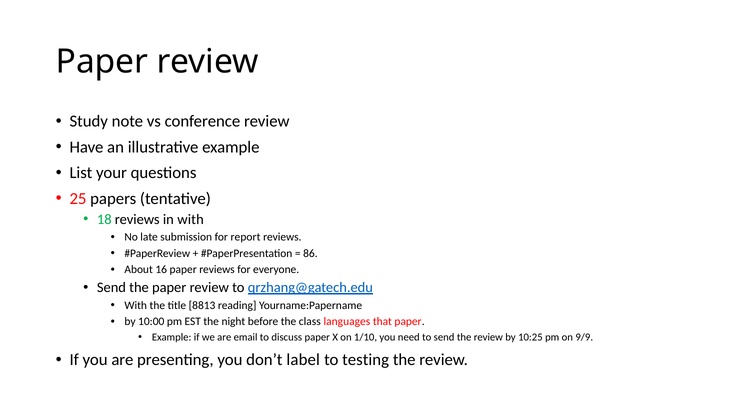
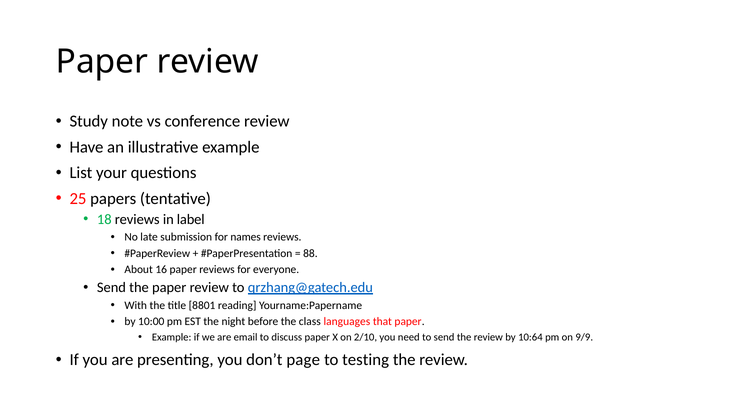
in with: with -> label (191, 219)
report: report -> names (246, 237)
86: 86 -> 88 (310, 253)
8813: 8813 -> 8801 (202, 305)
1/10: 1/10 -> 2/10 (366, 337)
10:25: 10:25 -> 10:64 (530, 337)
label: label -> page (303, 360)
